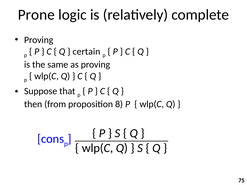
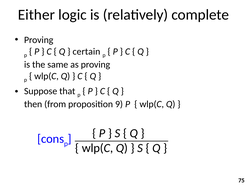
Prone: Prone -> Either (36, 15)
8: 8 -> 9 (119, 104)
